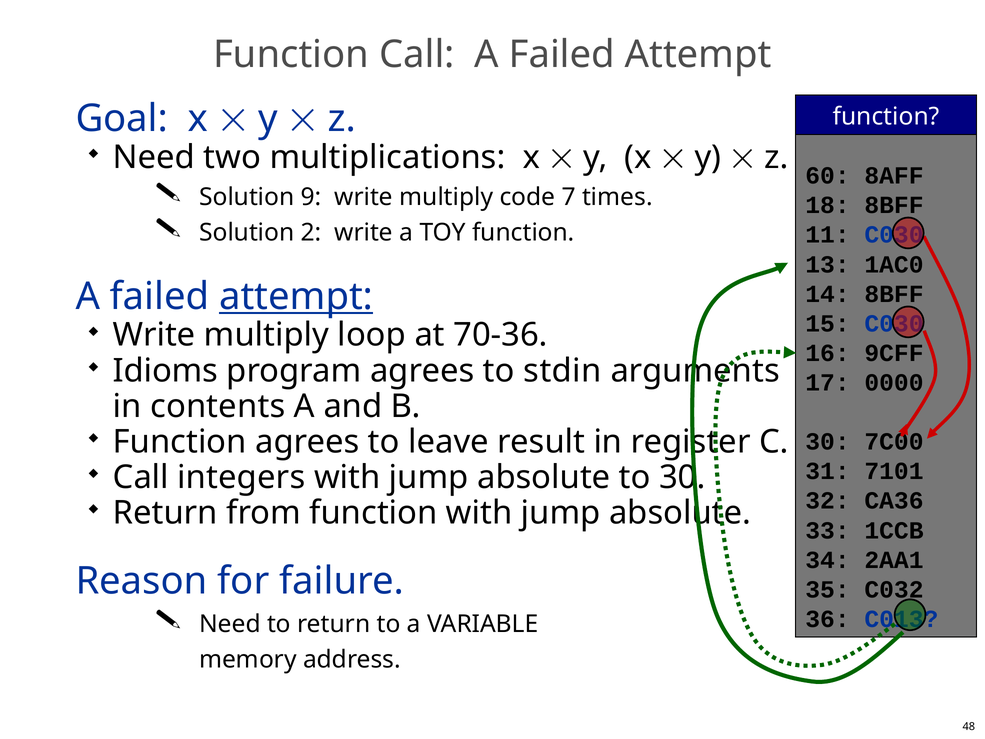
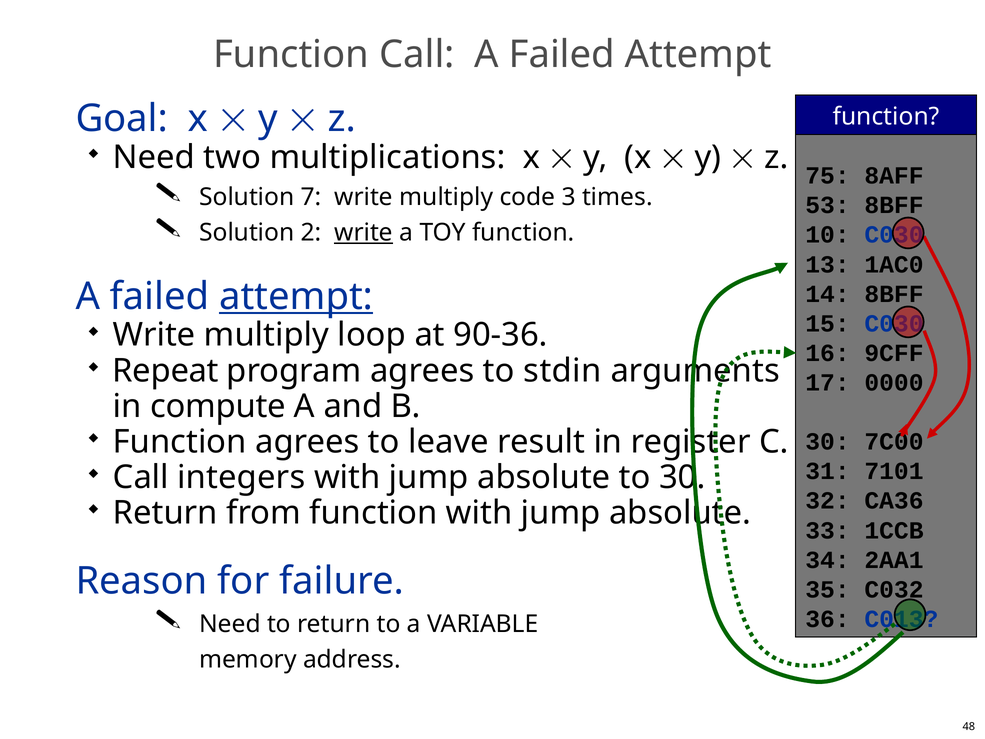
60: 60 -> 75 (827, 176)
9: 9 -> 7 (311, 197)
7: 7 -> 3 (569, 197)
18: 18 -> 53 (827, 205)
write underline: none -> present (364, 233)
11: 11 -> 10 (827, 235)
70-36: 70-36 -> 90-36 (500, 335)
Idioms: Idioms -> Repeat (166, 371)
contents: contents -> compute (218, 406)
